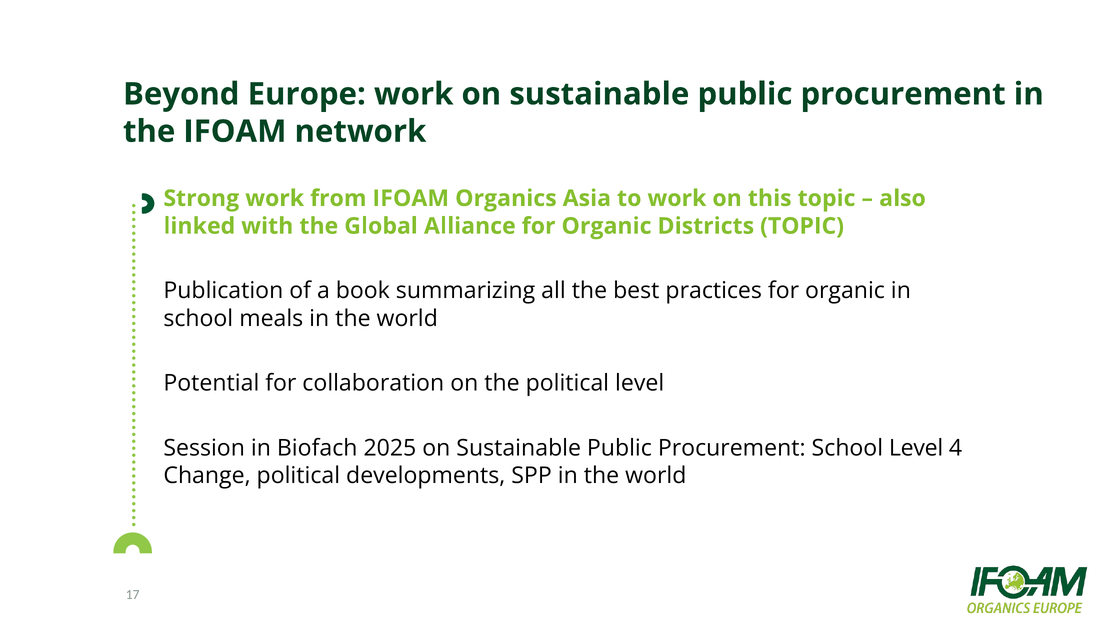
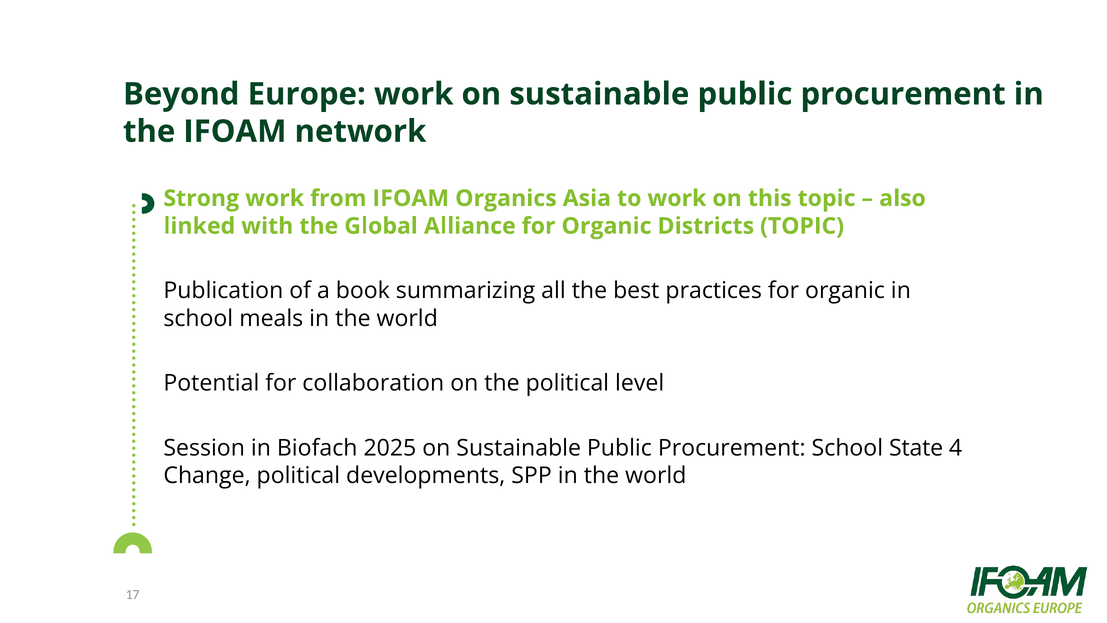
School Level: Level -> State (916, 448)
